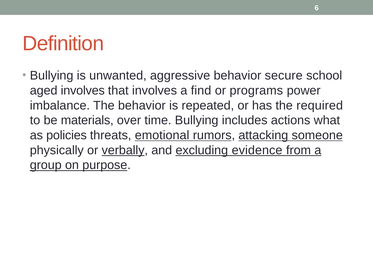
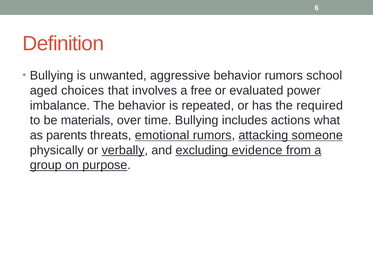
behavior secure: secure -> rumors (284, 75)
aged involves: involves -> choices (83, 90)
find: find -> free (201, 90)
programs: programs -> evaluated (256, 90)
policies: policies -> parents (67, 135)
